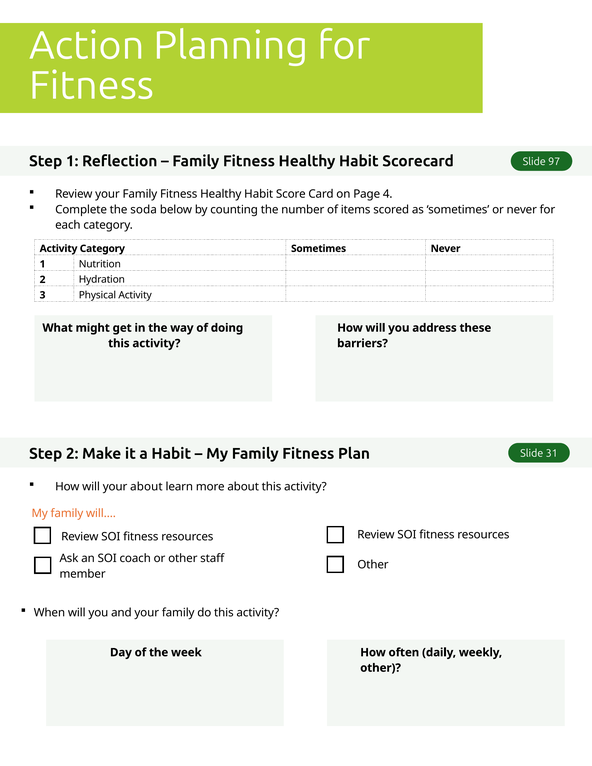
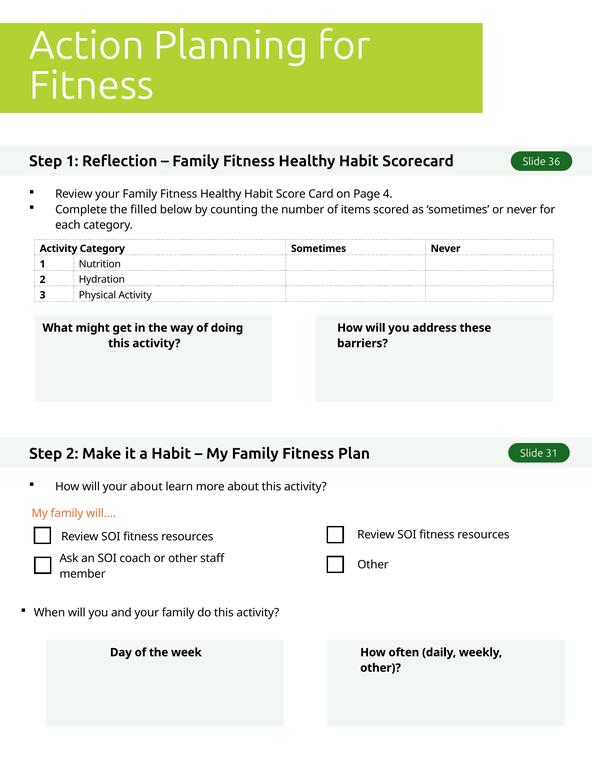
97: 97 -> 36 (554, 162)
soda: soda -> filled (144, 210)
